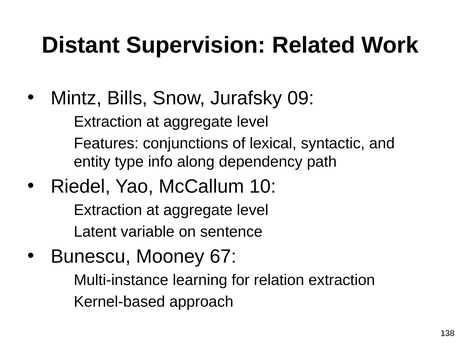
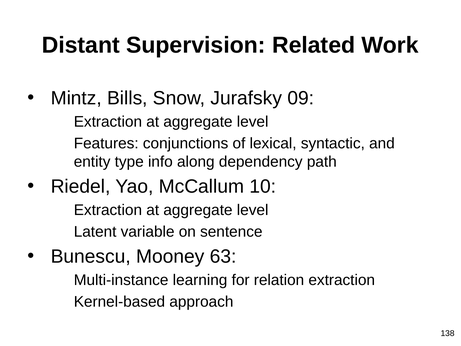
67: 67 -> 63 (223, 256)
